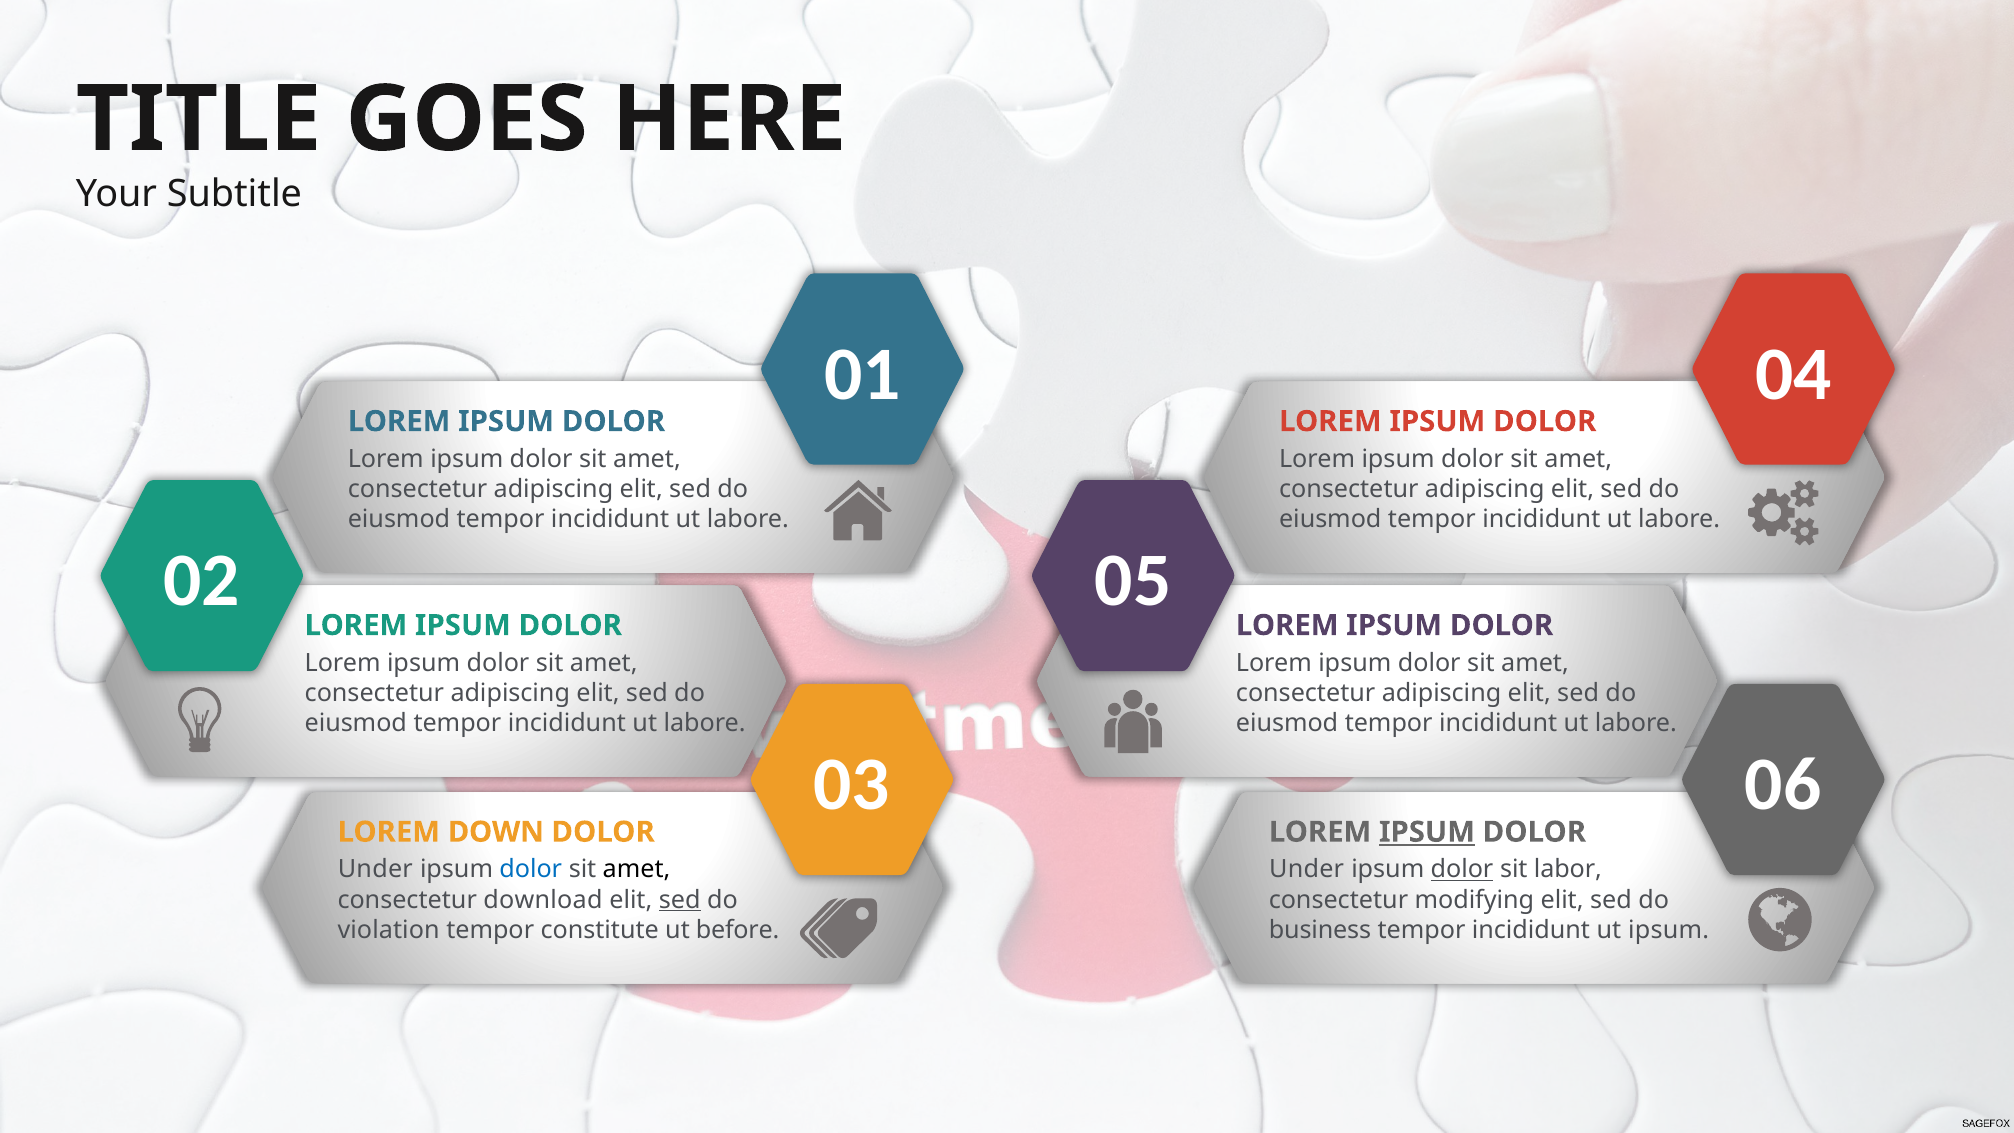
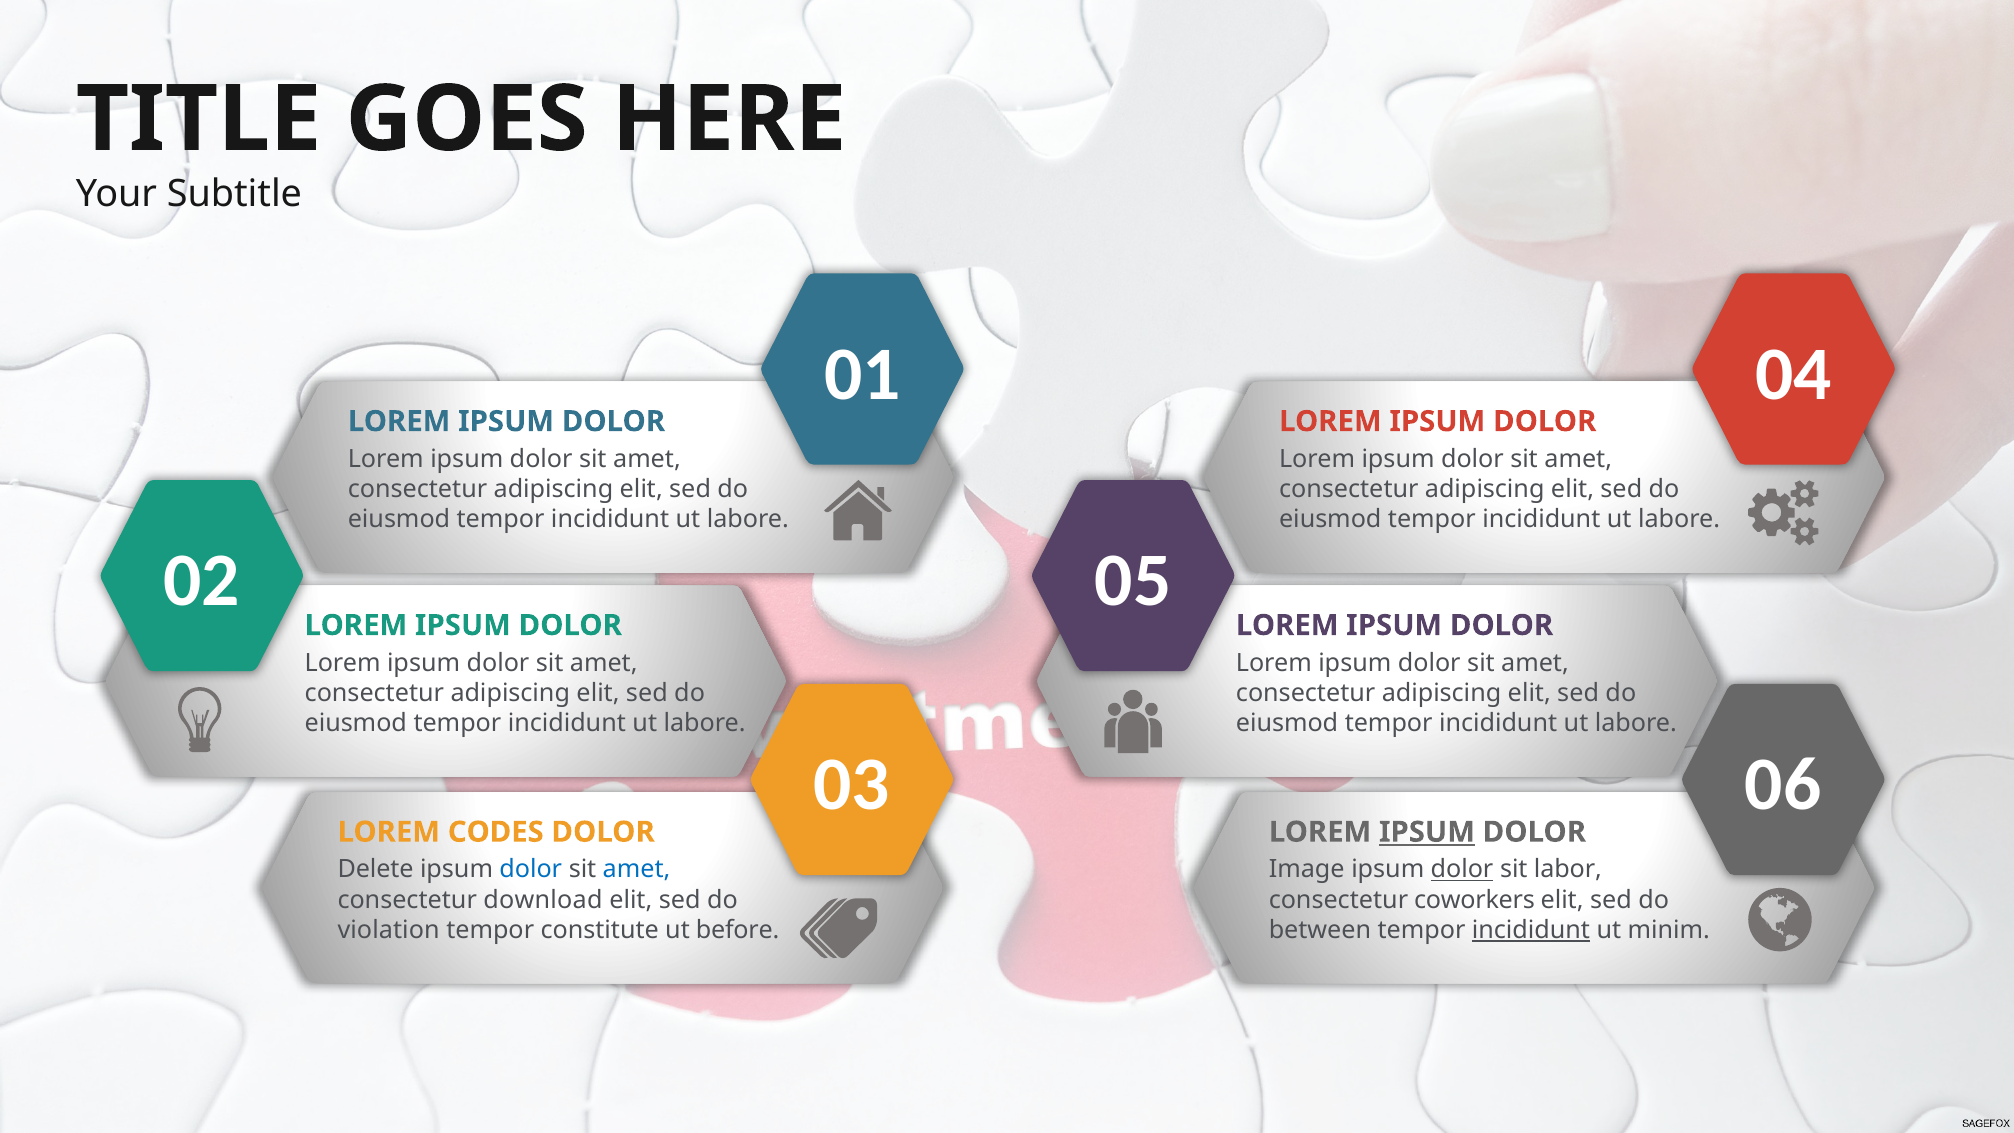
DOWN: DOWN -> CODES (496, 832)
Under: Under -> Delete (376, 869)
amet colour: black -> blue (637, 869)
Under: Under -> Image (1307, 869)
sed underline: present -> none (680, 900)
modifying: modifying -> coworkers (1475, 900)
business: business -> between (1320, 930)
incididunt underline: none -> present (1531, 930)
ut ipsum: ipsum -> minim (1669, 930)
